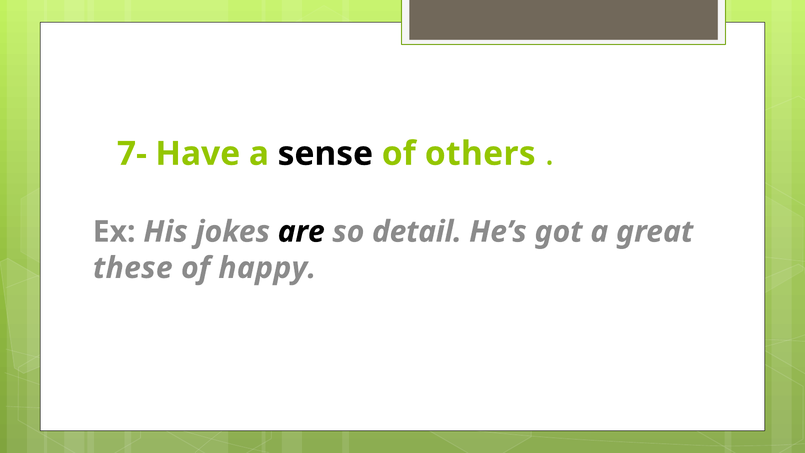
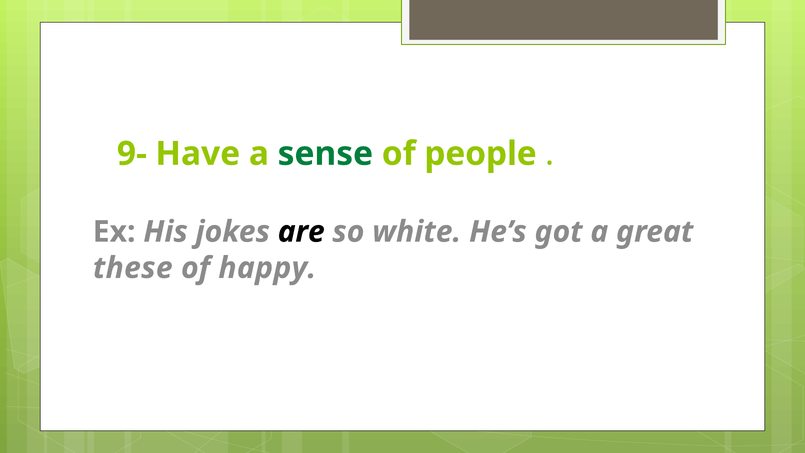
7-: 7- -> 9- (132, 154)
sense colour: black -> green (325, 154)
others: others -> people (480, 154)
detail: detail -> white (417, 232)
